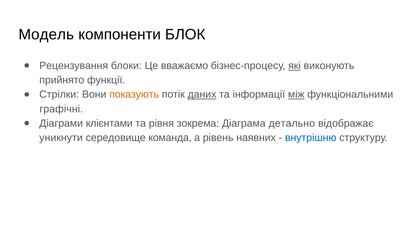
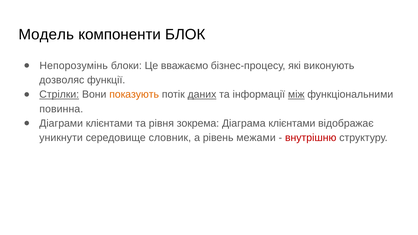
Рецензування: Рецензування -> Непорозумінь (74, 66)
які underline: present -> none (294, 66)
прийнято: прийнято -> дозволяс (62, 80)
Стрілки underline: none -> present (59, 95)
графічні: графічні -> повинна (61, 109)
Діаграма детально: детально -> клієнтами (292, 123)
команда: команда -> словник (170, 138)
наявних: наявних -> межами (256, 138)
внутрішню colour: blue -> red (311, 138)
